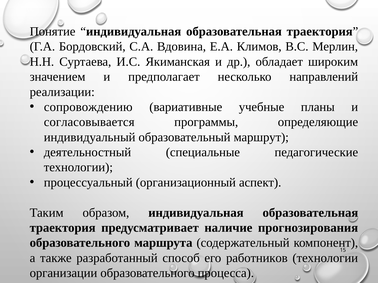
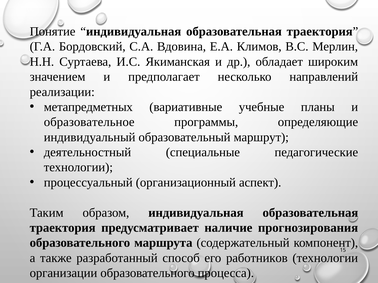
сопровождению: сопровождению -> метапредметных (88, 107)
согласовывается: согласовывается -> образовательное (89, 122)
